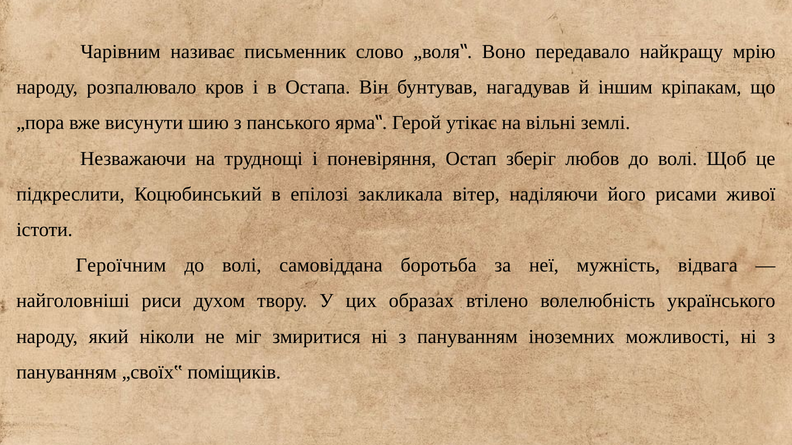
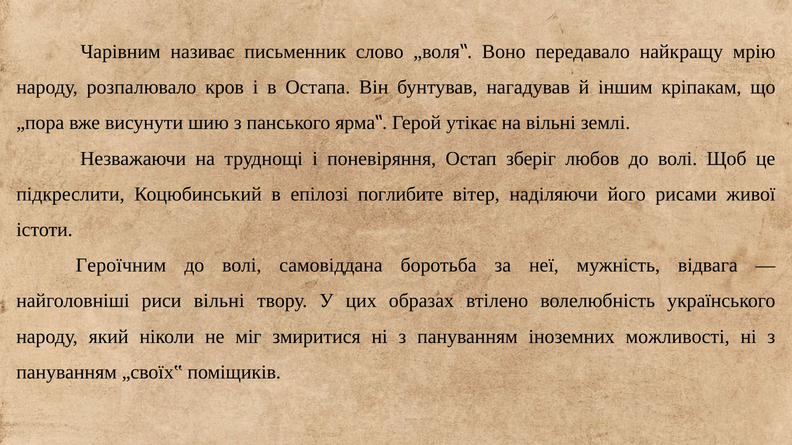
закликала: закликала -> поглибите (401, 194)
риси духом: духом -> вільні (219, 301)
